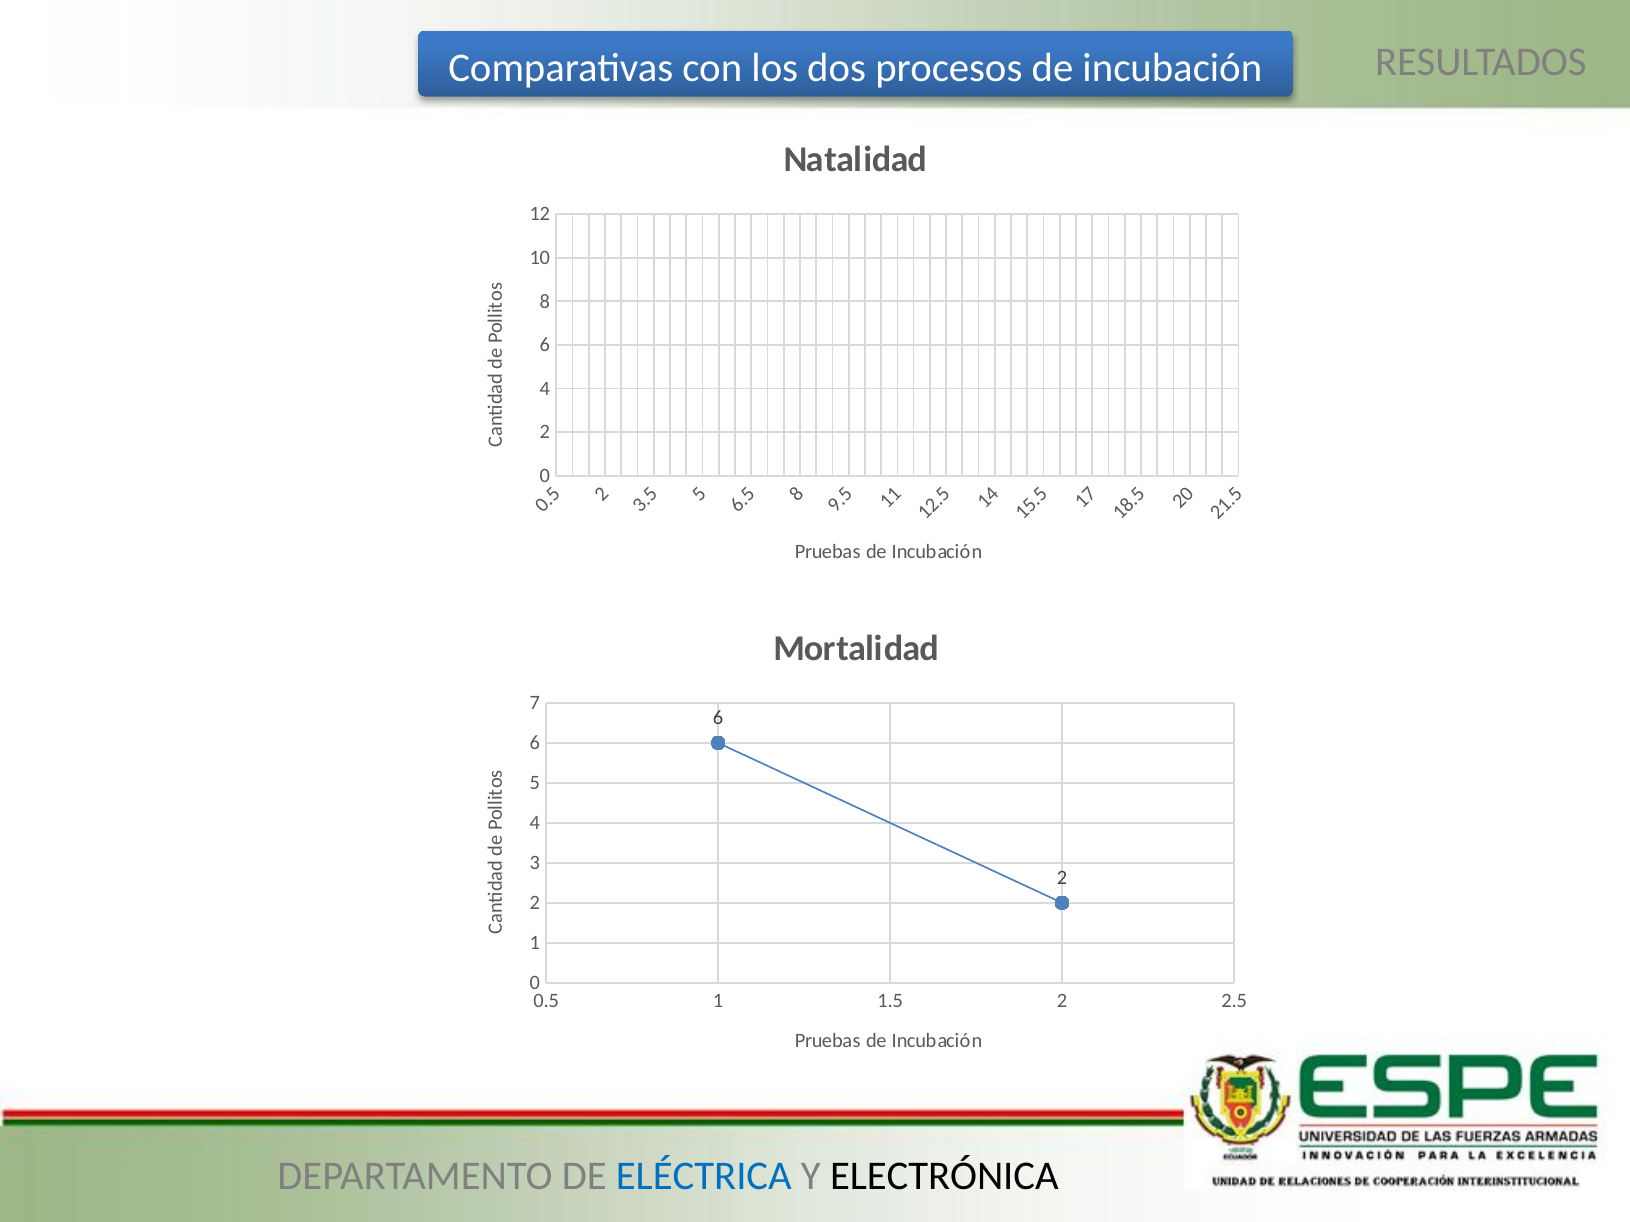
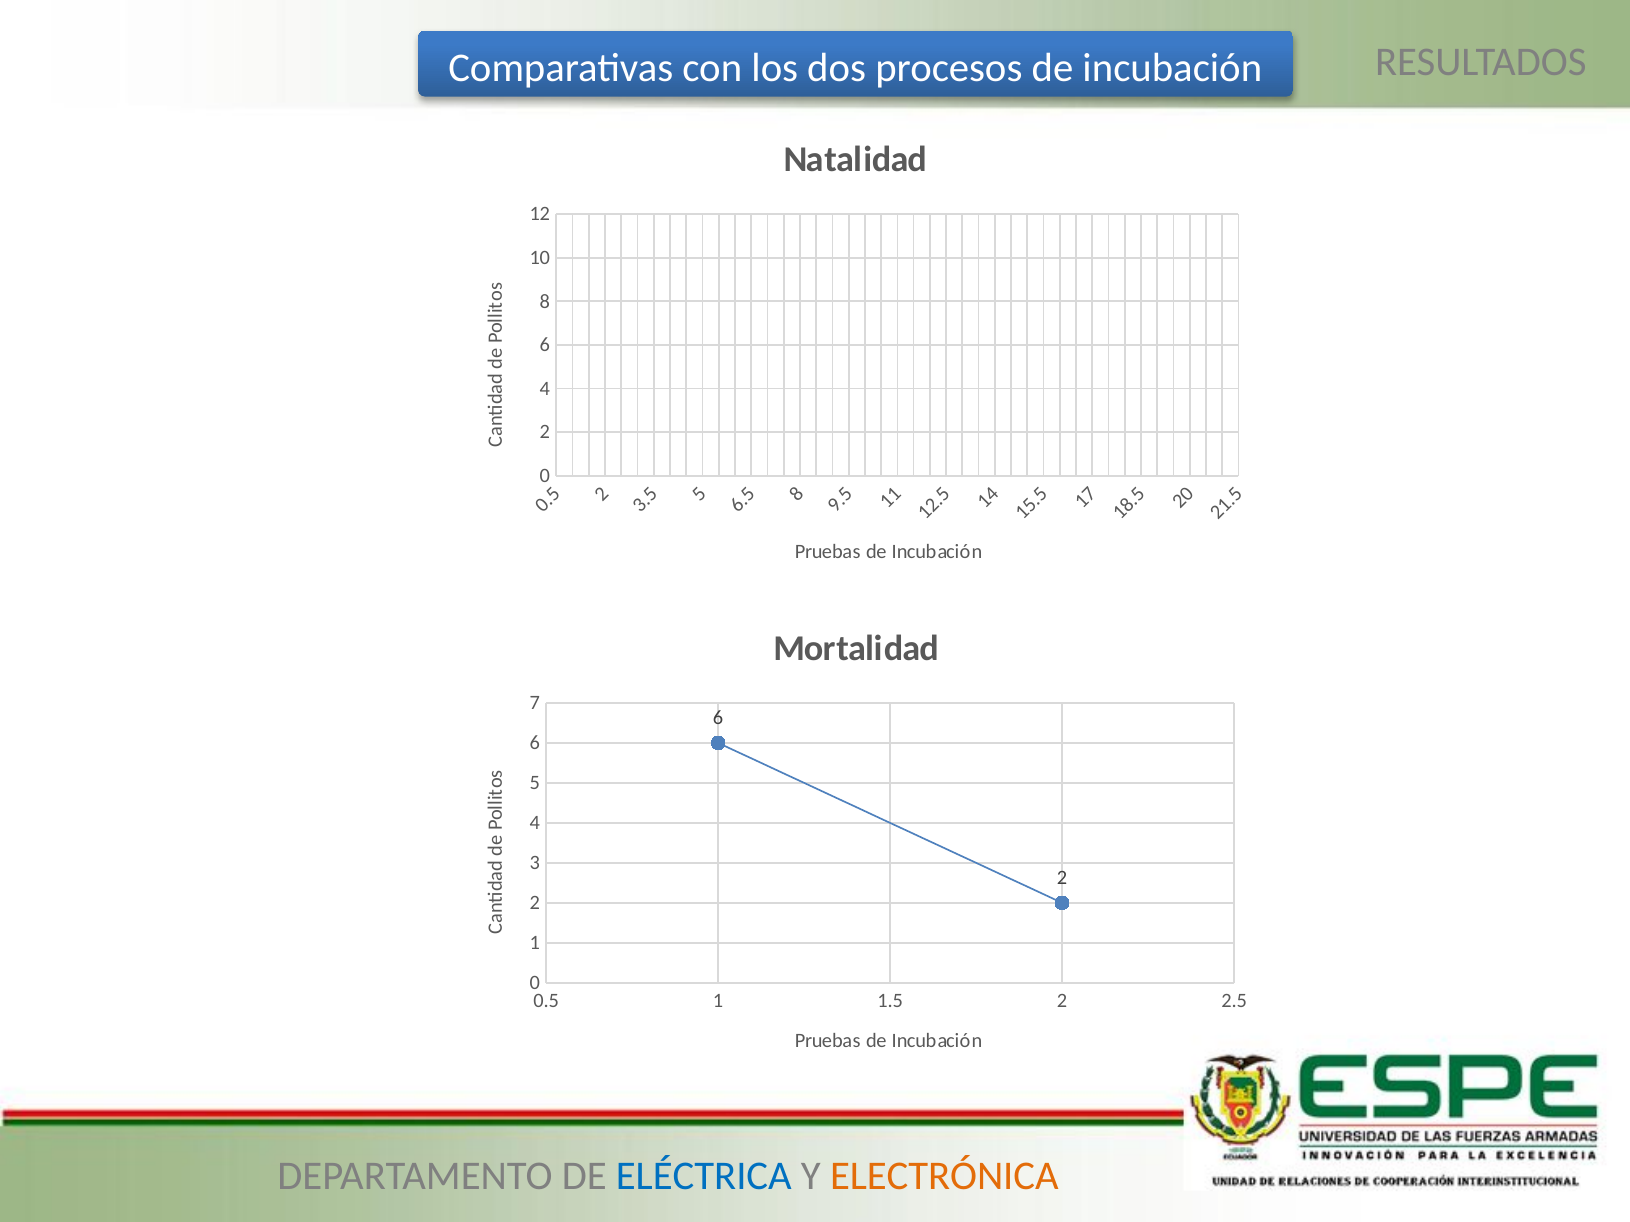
ELECTRÓNICA colour: black -> orange (944, 1176)
